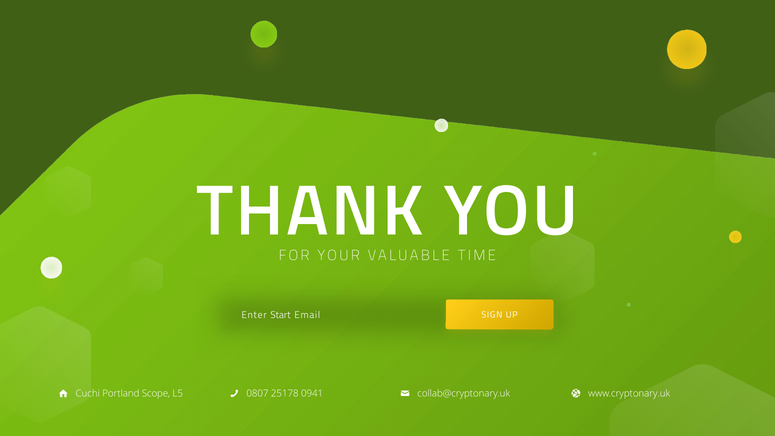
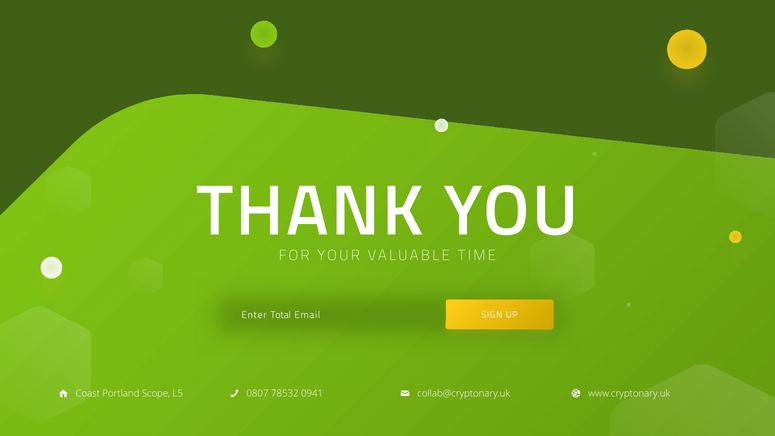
Start: Start -> Total (281, 315)
Cuchi: Cuchi -> Coast (88, 394)
25178: 25178 -> 78532 (285, 394)
